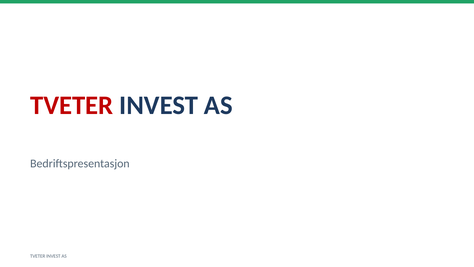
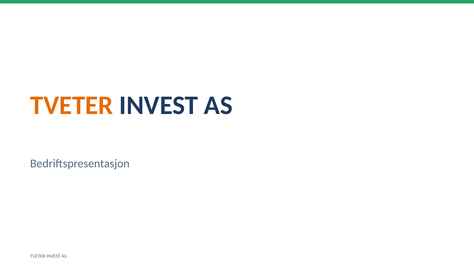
TVETER colour: red -> orange (72, 105)
